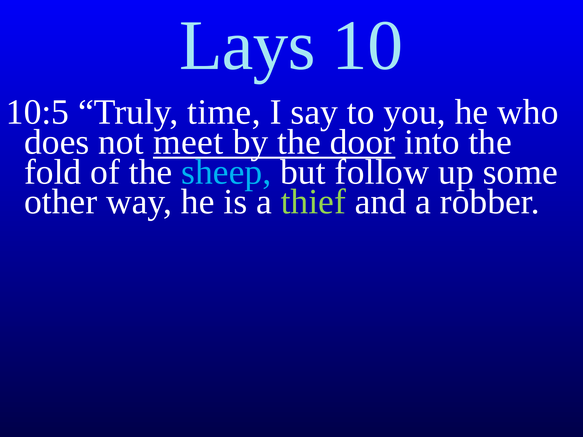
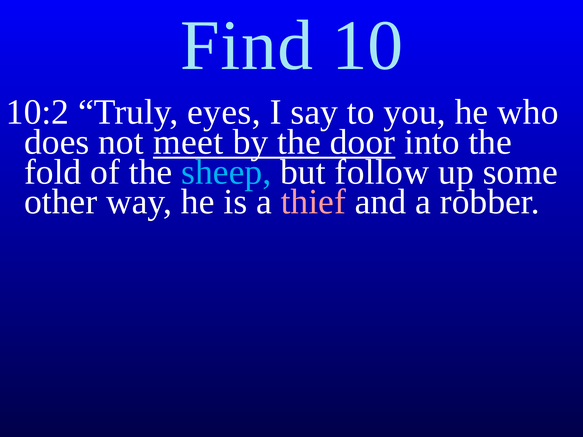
Lays: Lays -> Find (247, 46)
10:5: 10:5 -> 10:2 (38, 112)
time: time -> eyes (224, 112)
thief colour: light green -> pink (313, 202)
